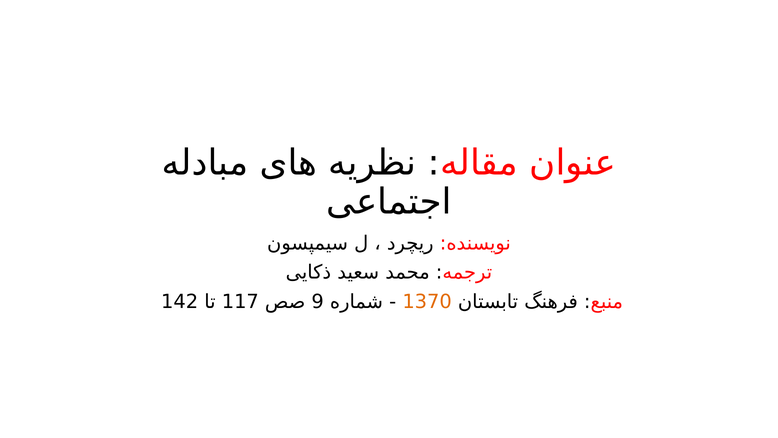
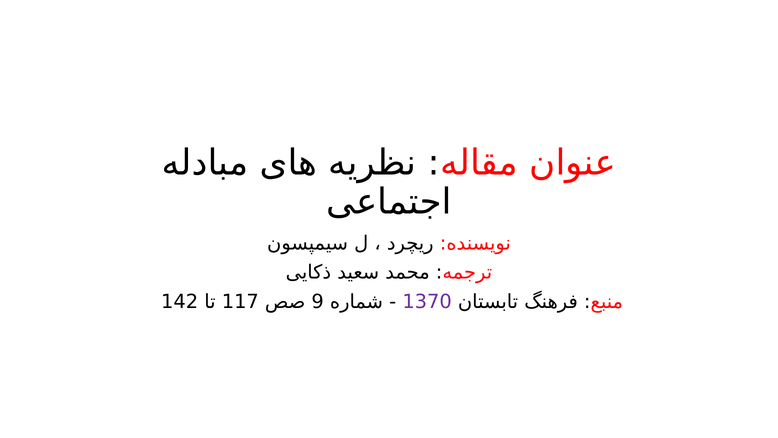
1370 colour: orange -> purple (427, 301)
